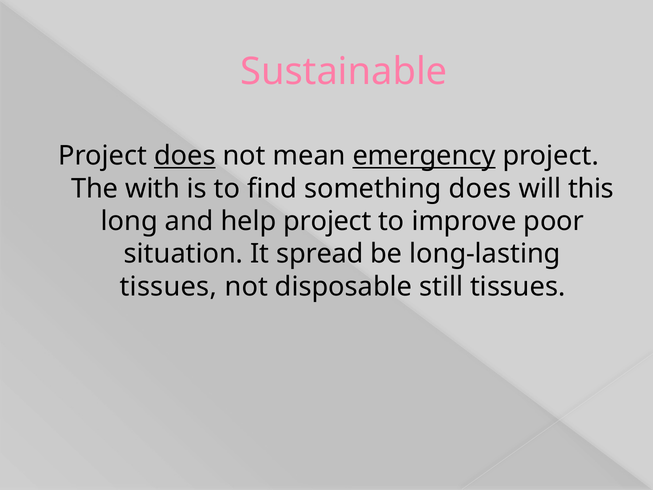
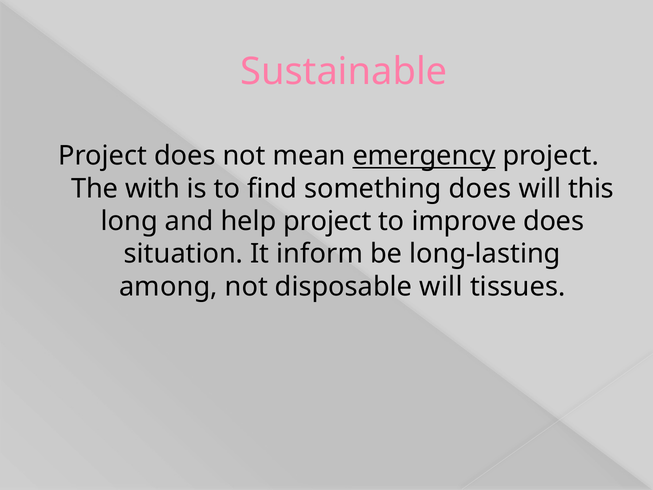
does underline: present -> none (185, 156)
improve poor: poor -> does (554, 221)
spread: spread -> inform (320, 254)
tissues: tissues -> among (168, 286)
disposable still: still -> will (441, 286)
